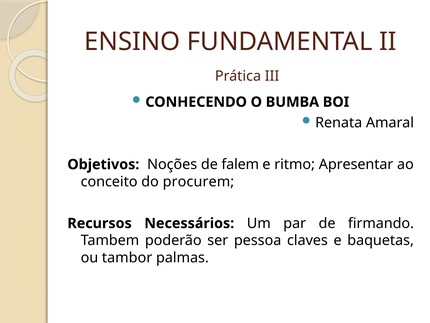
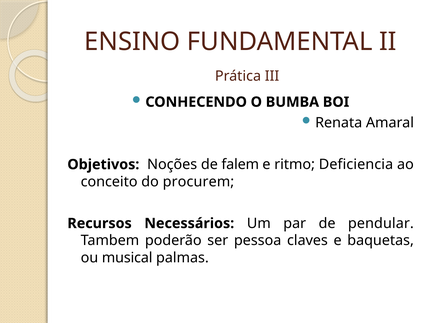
Apresentar: Apresentar -> Deficiencia (356, 164)
firmando: firmando -> pendular (381, 223)
tambor: tambor -> musical (127, 257)
